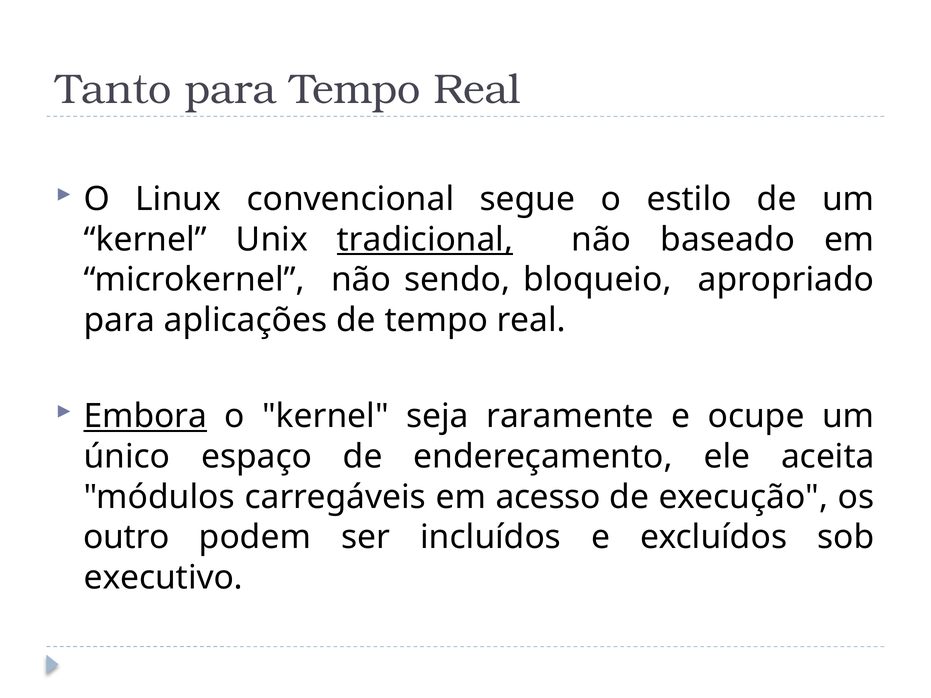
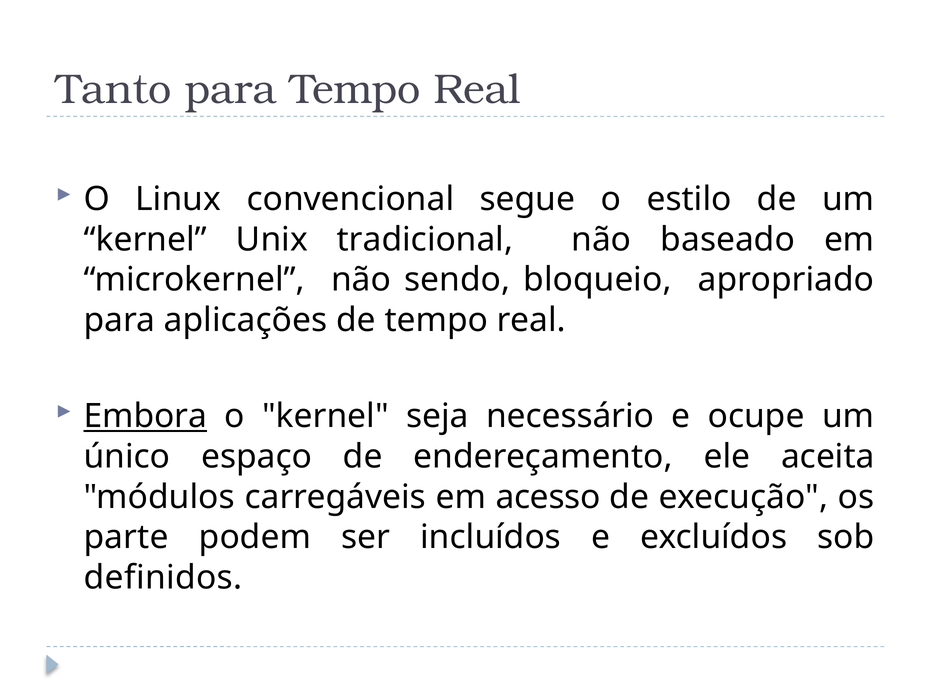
tradicional underline: present -> none (425, 240)
raramente: raramente -> necessário (570, 416)
outro: outro -> parte (126, 537)
executivo: executivo -> definidos (163, 578)
